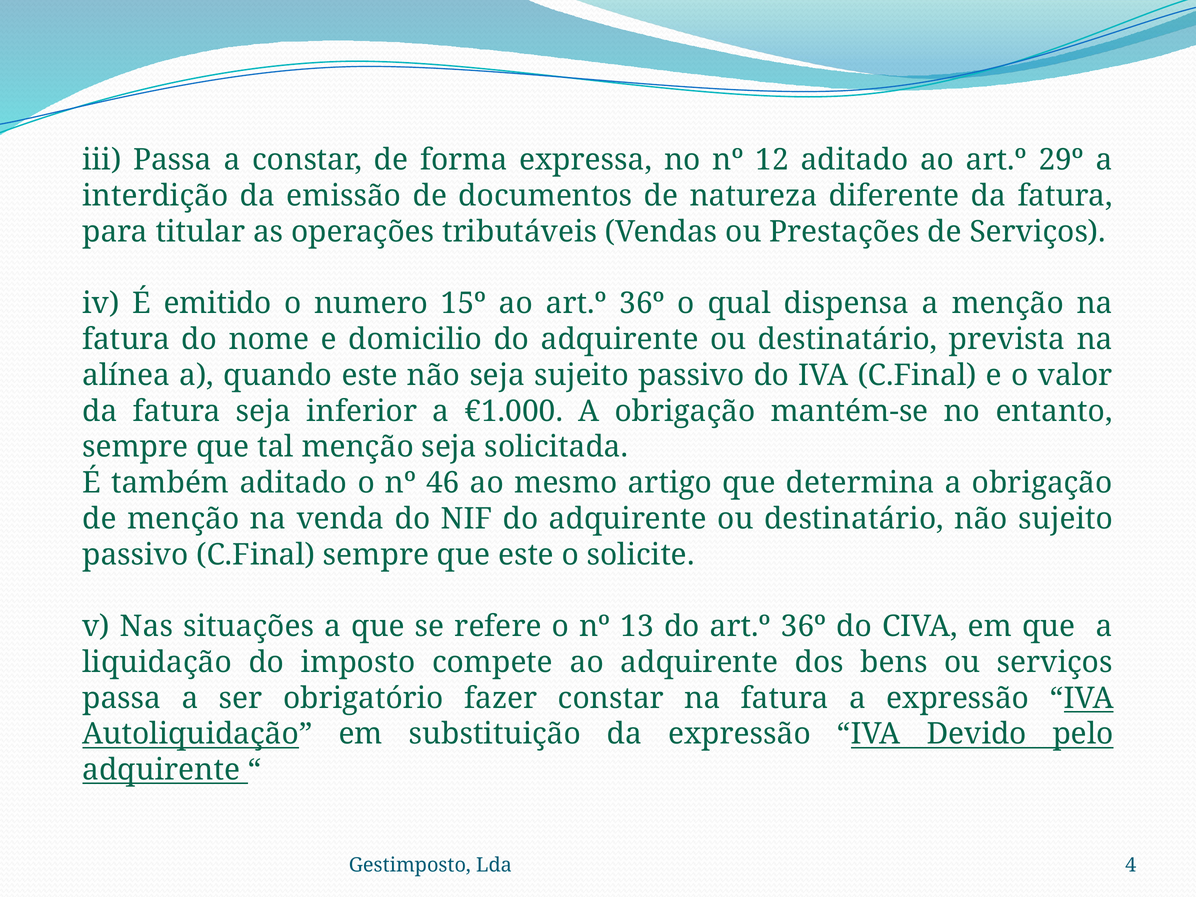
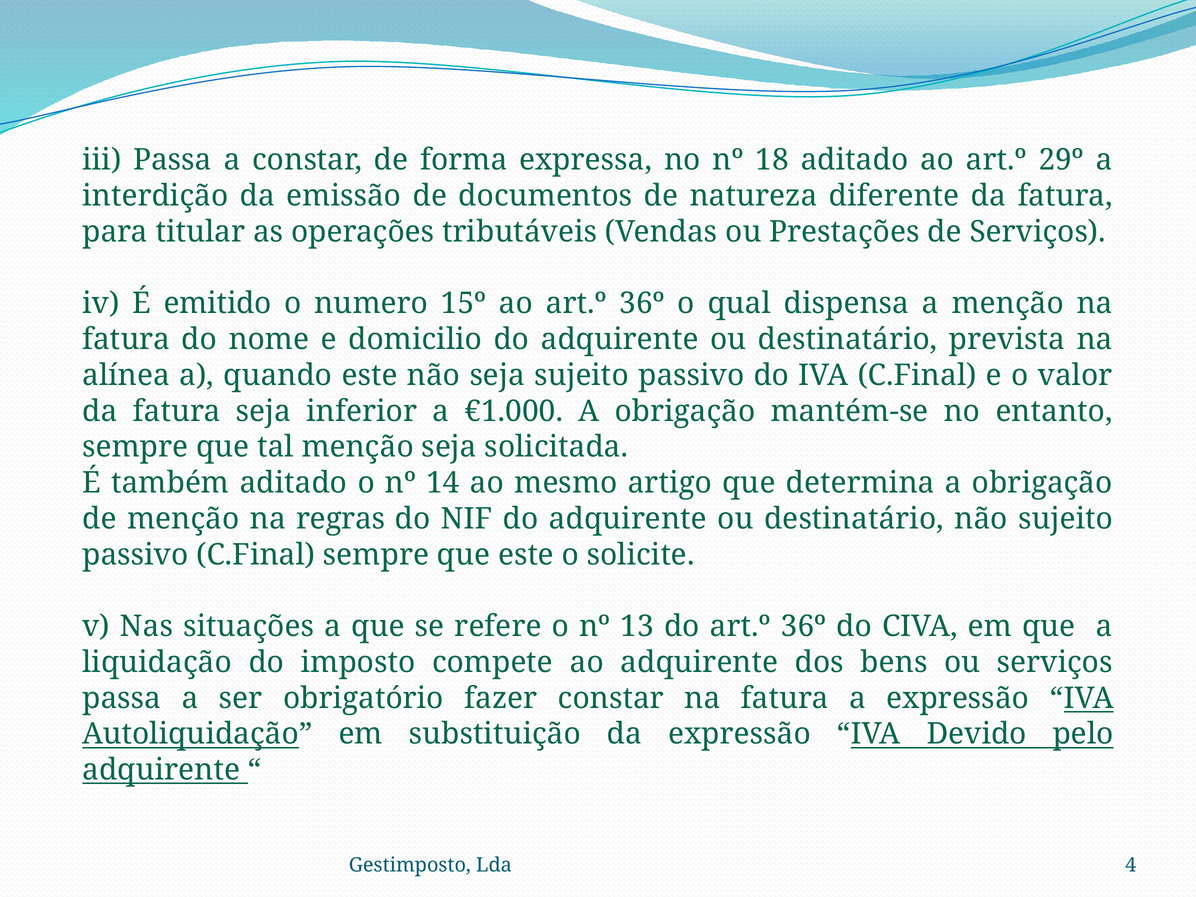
12: 12 -> 18 (772, 160)
46: 46 -> 14 (443, 483)
venda: venda -> regras (341, 519)
